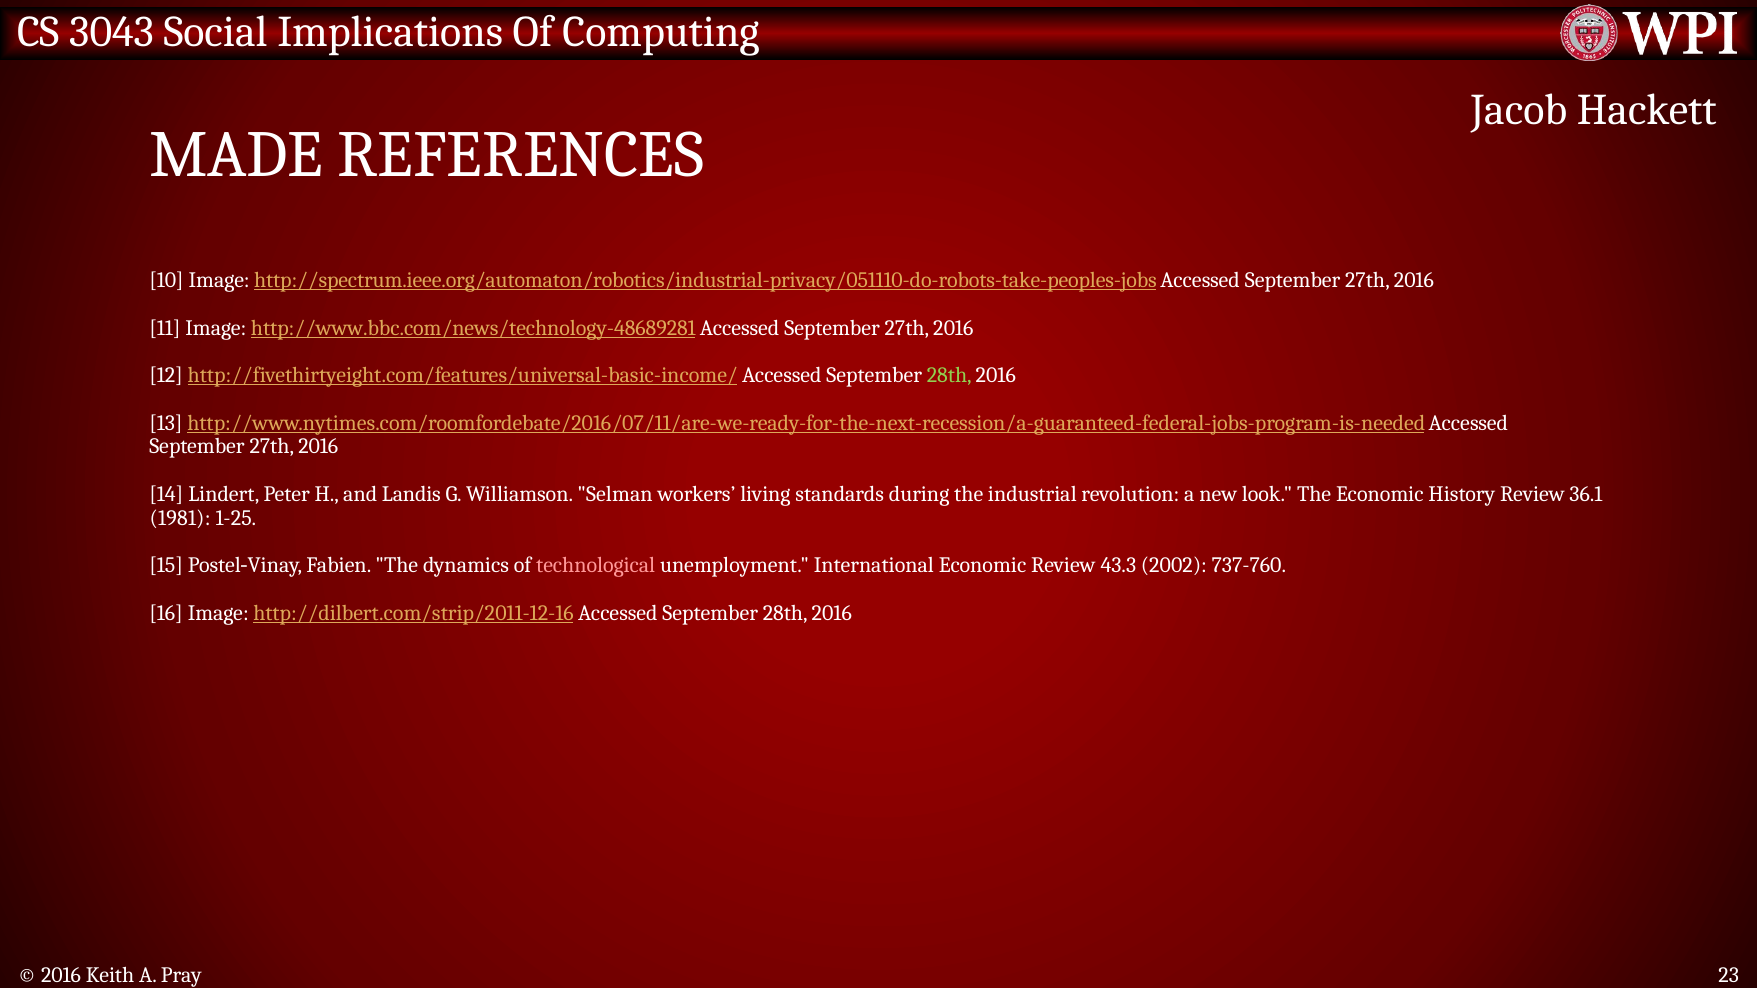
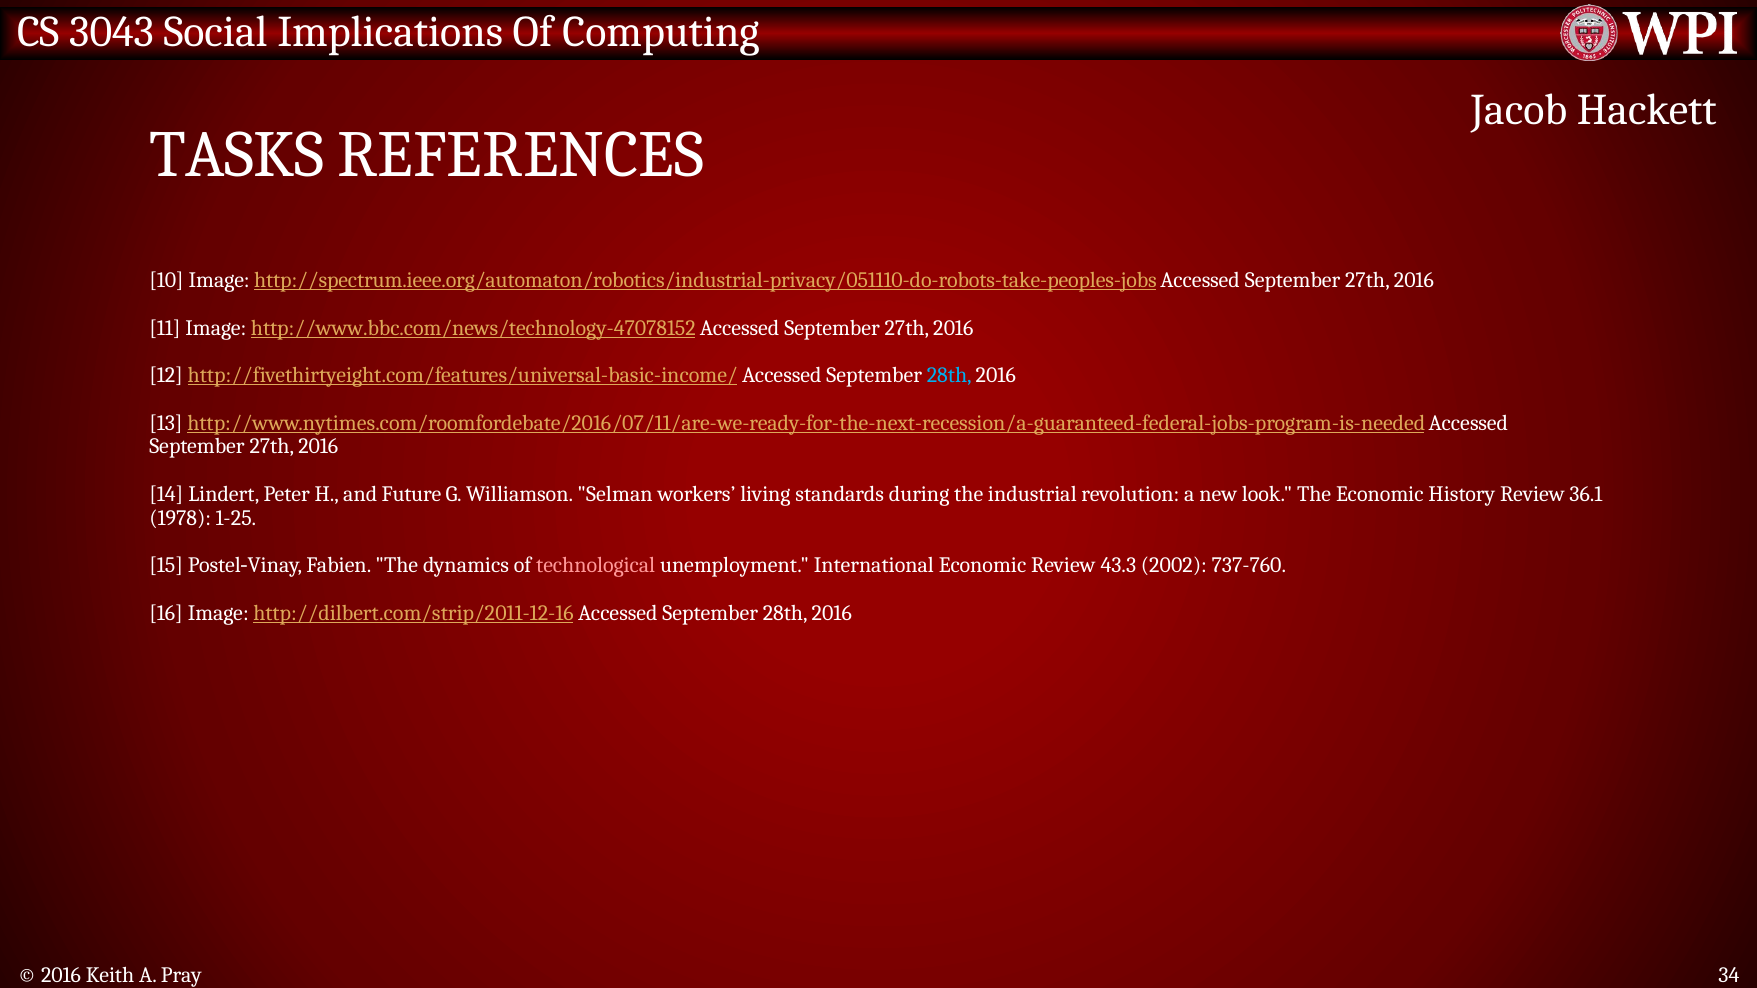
MADE: MADE -> TASKS (237, 155)
http://www.bbc.com/news/technology-48689281: http://www.bbc.com/news/technology-48689281 -> http://www.bbc.com/news/technology-47078152 (473, 328)
28th colour: light green -> light blue (949, 375)
Landis: Landis -> Future (411, 494)
1981: 1981 -> 1978 (180, 518)
23: 23 -> 34 (1729, 976)
